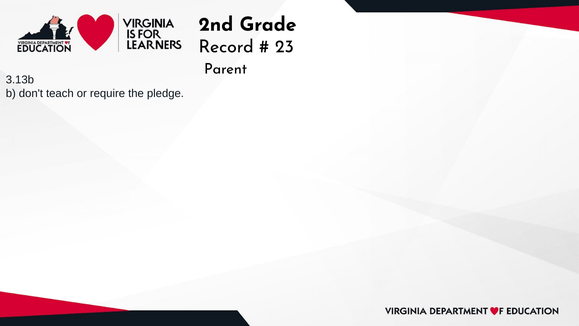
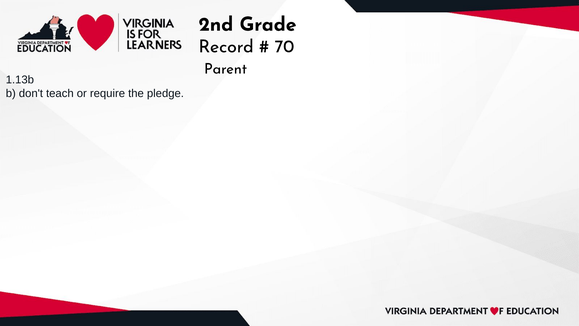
23: 23 -> 70 (284, 46)
3.13b: 3.13b -> 1.13b (20, 80)
